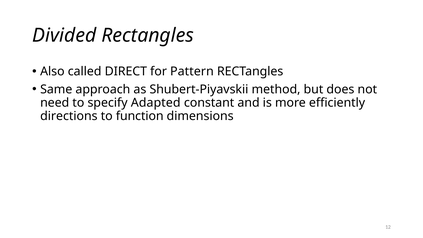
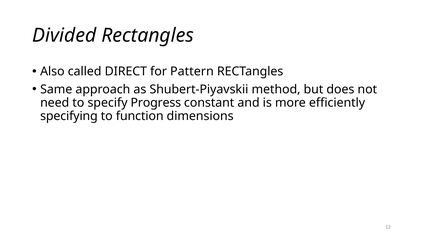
Adapted: Adapted -> Progress (156, 103)
directions: directions -> specifying (69, 116)
